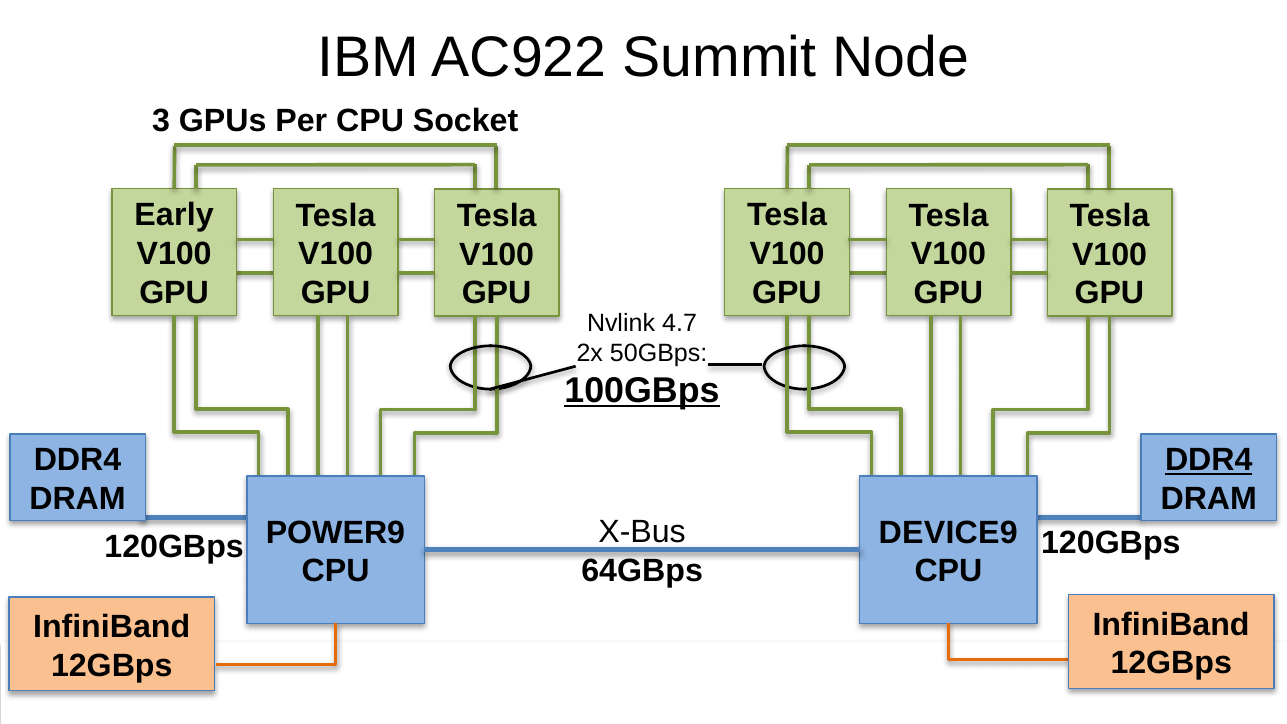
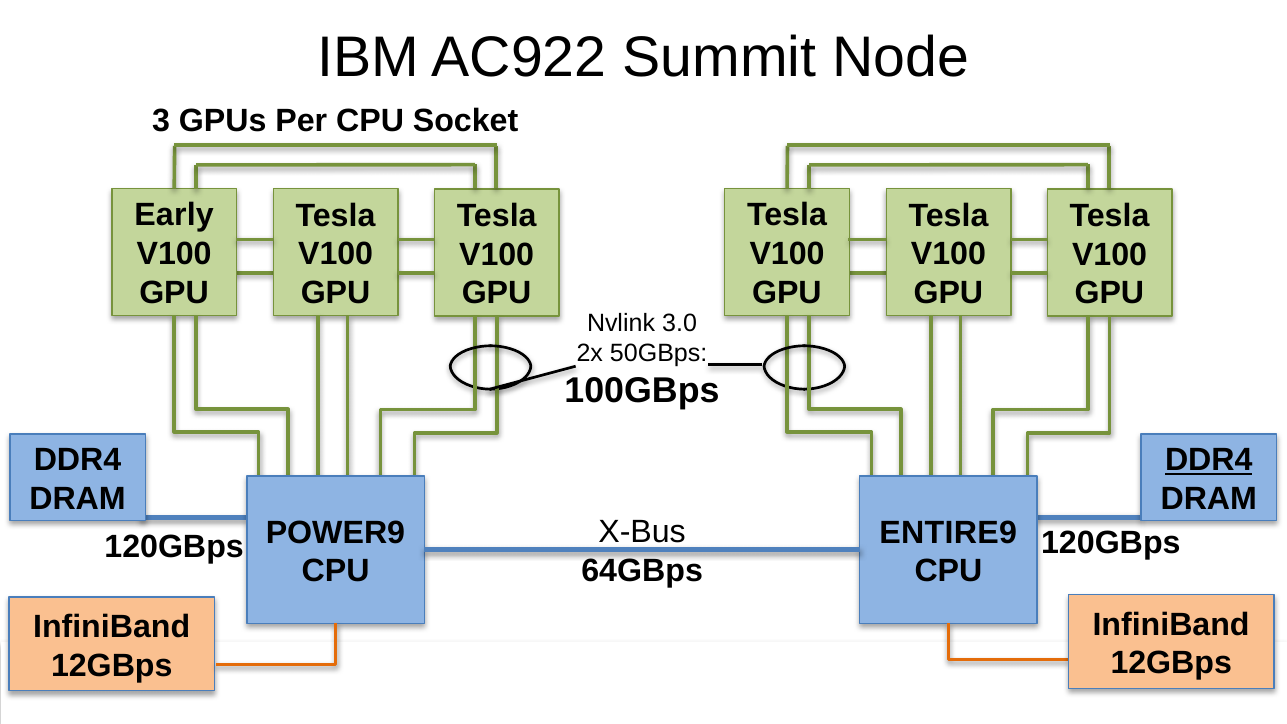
4.7: 4.7 -> 3.0 (680, 323)
100GBps underline: present -> none (642, 390)
DEVICE9: DEVICE9 -> ENTIRE9 (948, 533)
